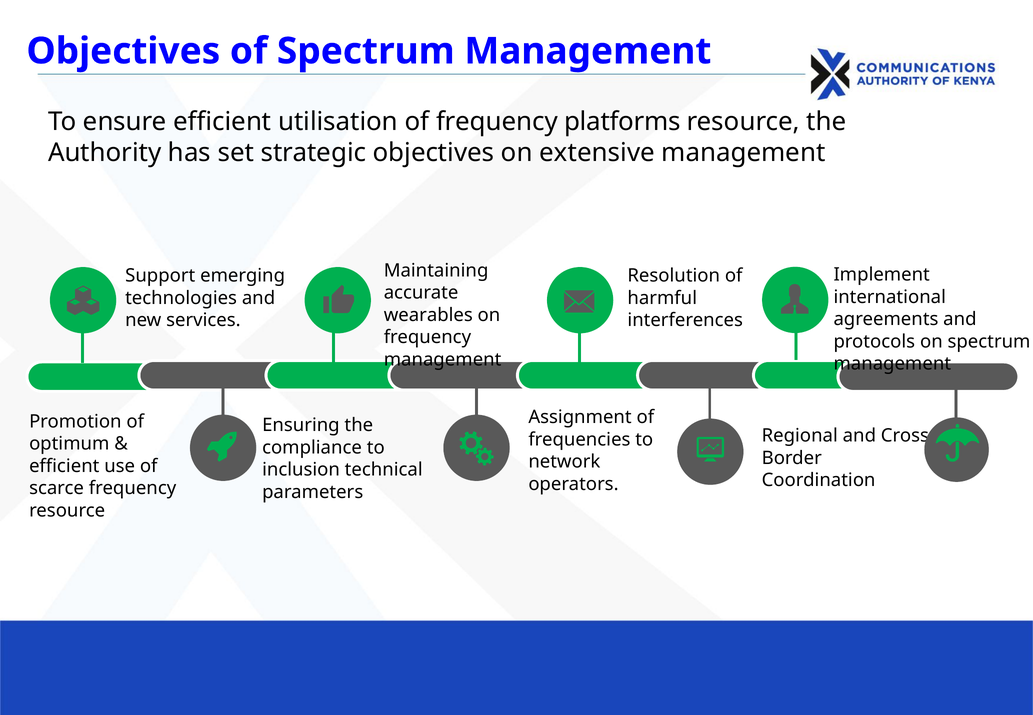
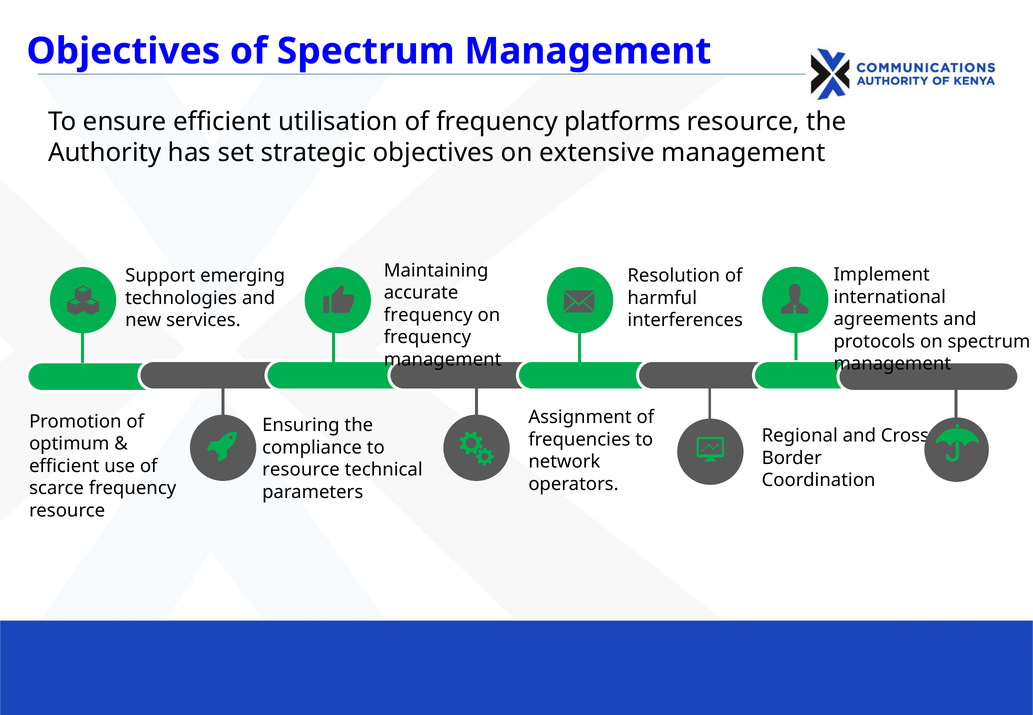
wearables: wearables -> frequency (428, 315)
inclusion: inclusion -> resource (301, 470)
